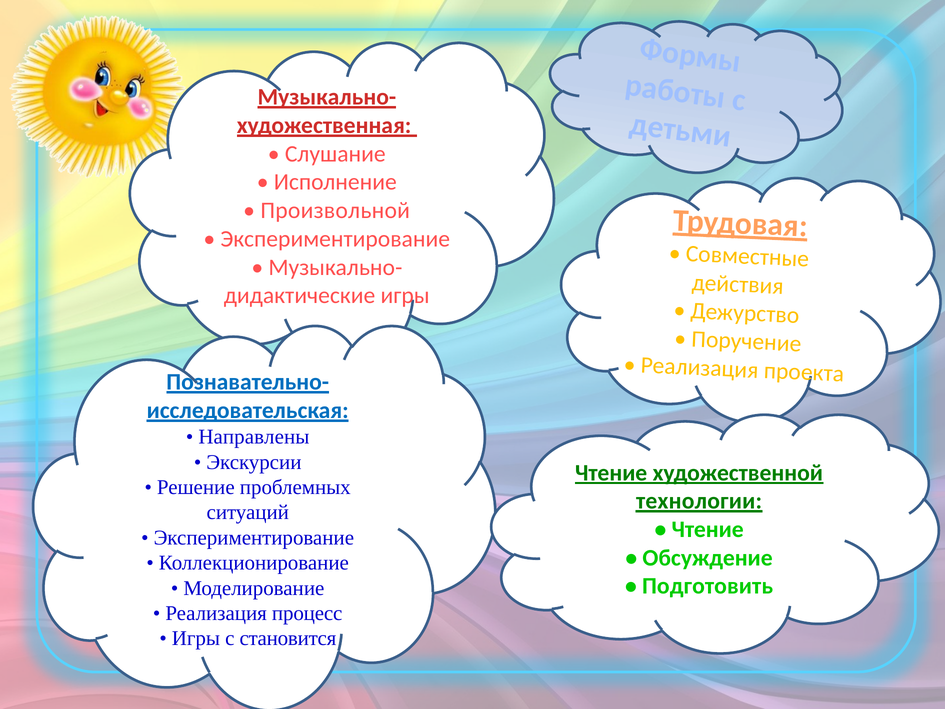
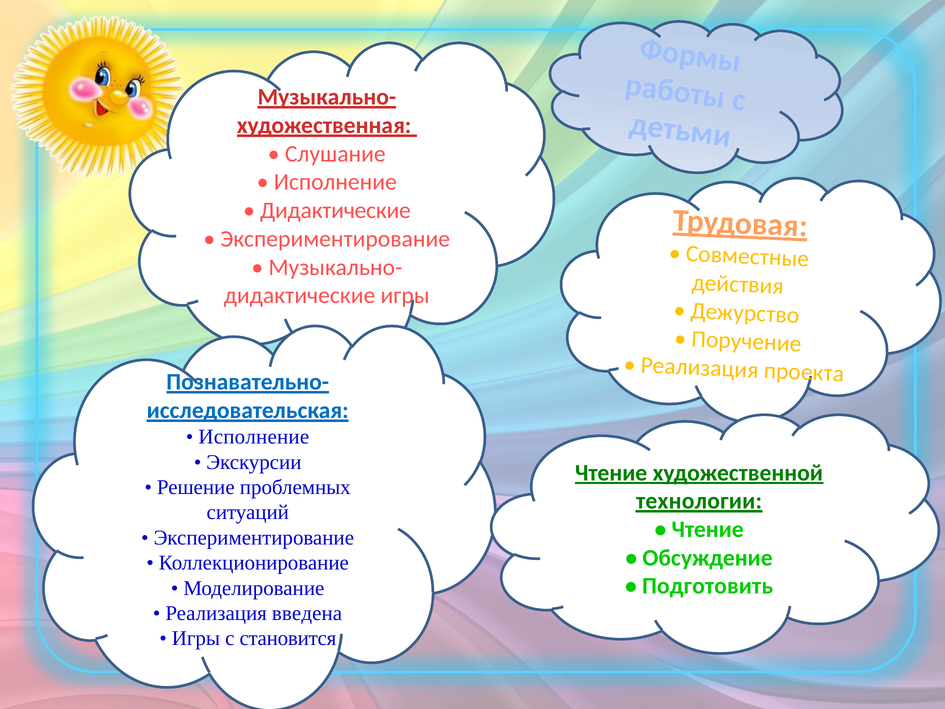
Произвольной: Произвольной -> Дидактические (335, 210)
Направлены: Направлены -> Исполнение (254, 437)
процесс: процесс -> введена (307, 613)
